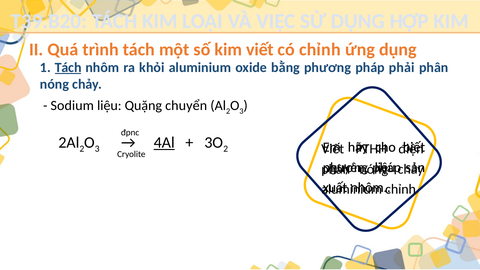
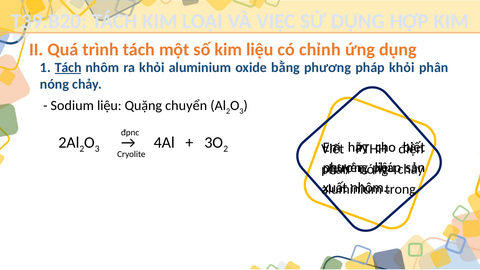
kim viết: viết -> liệu (260, 50)
pháp phải: phải -> khỏi (402, 67)
4Al underline: present -> none (164, 142)
chỉnh: chỉnh -> trong (400, 189)
